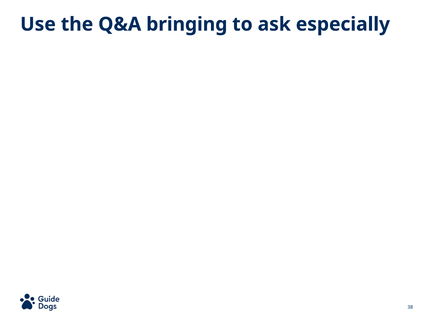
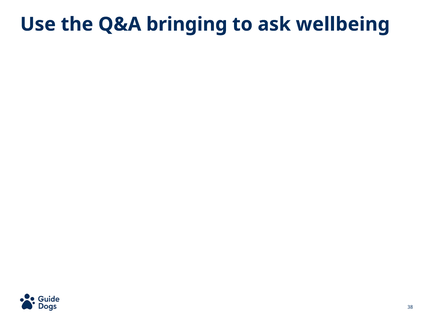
especially: especially -> wellbeing (343, 24)
